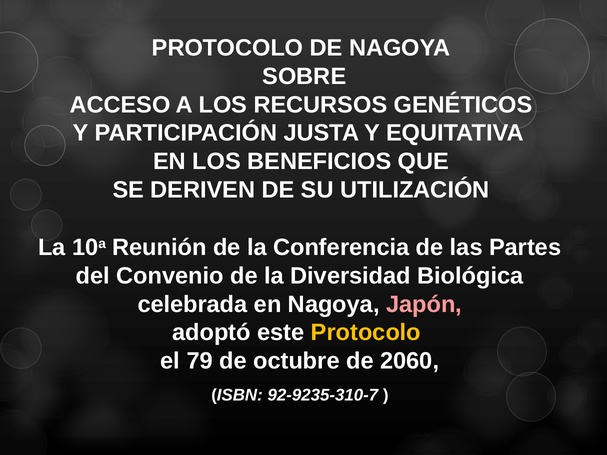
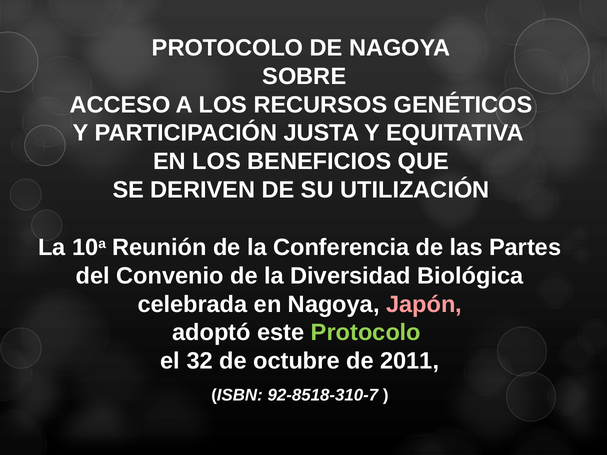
Protocolo colour: yellow -> light green (366, 333)
79: 79 -> 32 (200, 361)
2060: 2060 -> 2011 (410, 361)
92-9235-310-7: 92-9235-310-7 -> 92-8518-310-7 (323, 396)
